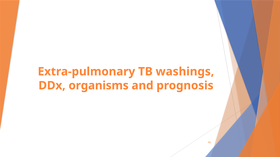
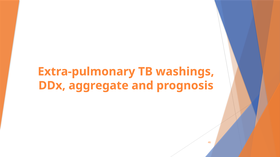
organisms: organisms -> aggregate (99, 86)
